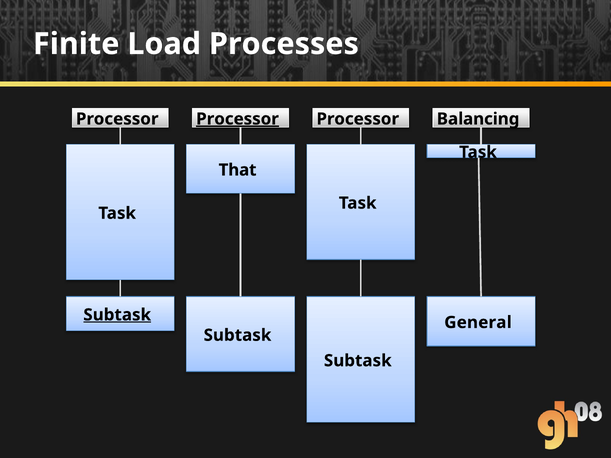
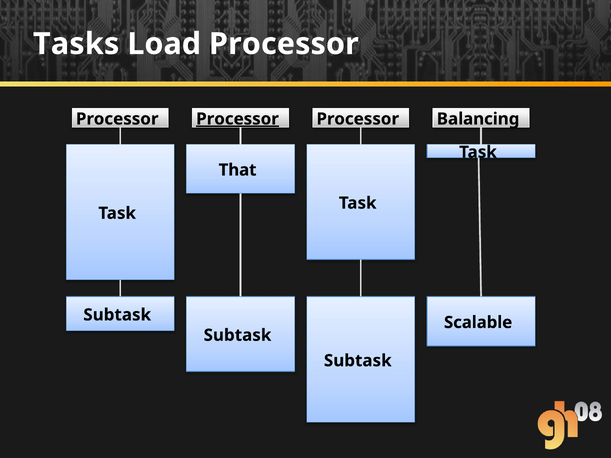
Finite: Finite -> Tasks (76, 44)
Load Processes: Processes -> Processor (284, 44)
Subtask underline: present -> none (117, 315)
General: General -> Scalable (478, 323)
